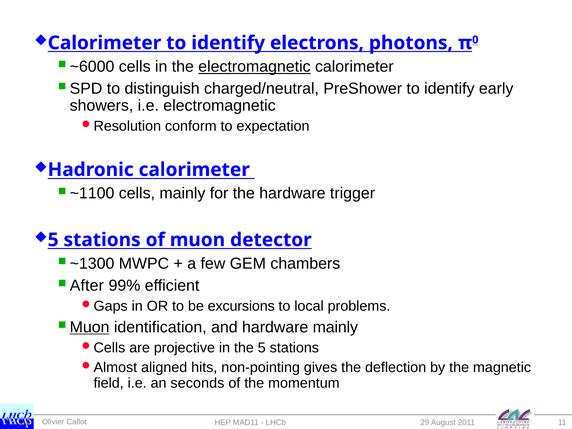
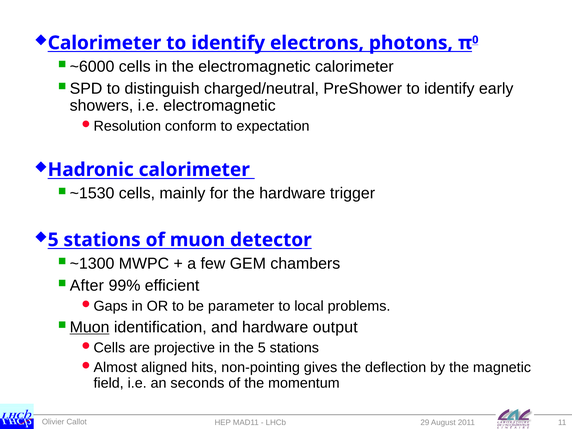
electromagnetic underline: present -> none (254, 67)
~1100: ~1100 -> ~1530 (92, 193)
excursions: excursions -> parameter (241, 306)
hardware mainly: mainly -> output (335, 327)
